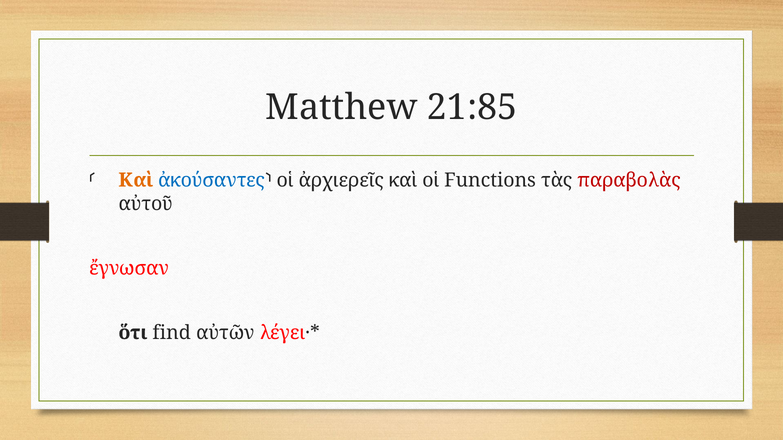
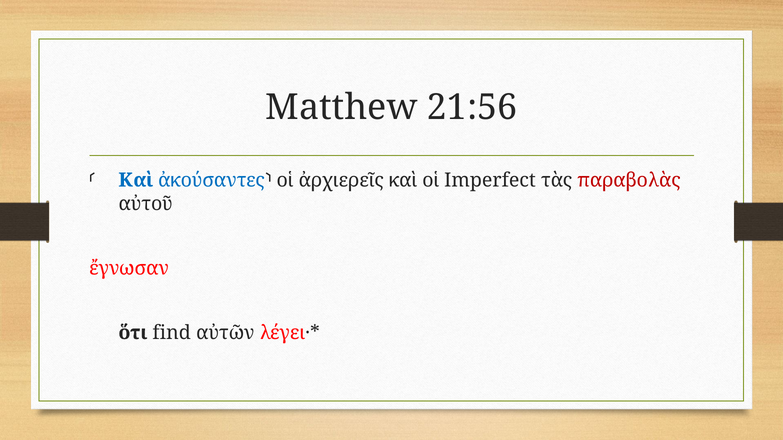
21:85: 21:85 -> 21:56 (472, 107)
Καὶ colour: orange -> blue (136, 180)
Functions: Functions -> Imperfect (490, 180)
